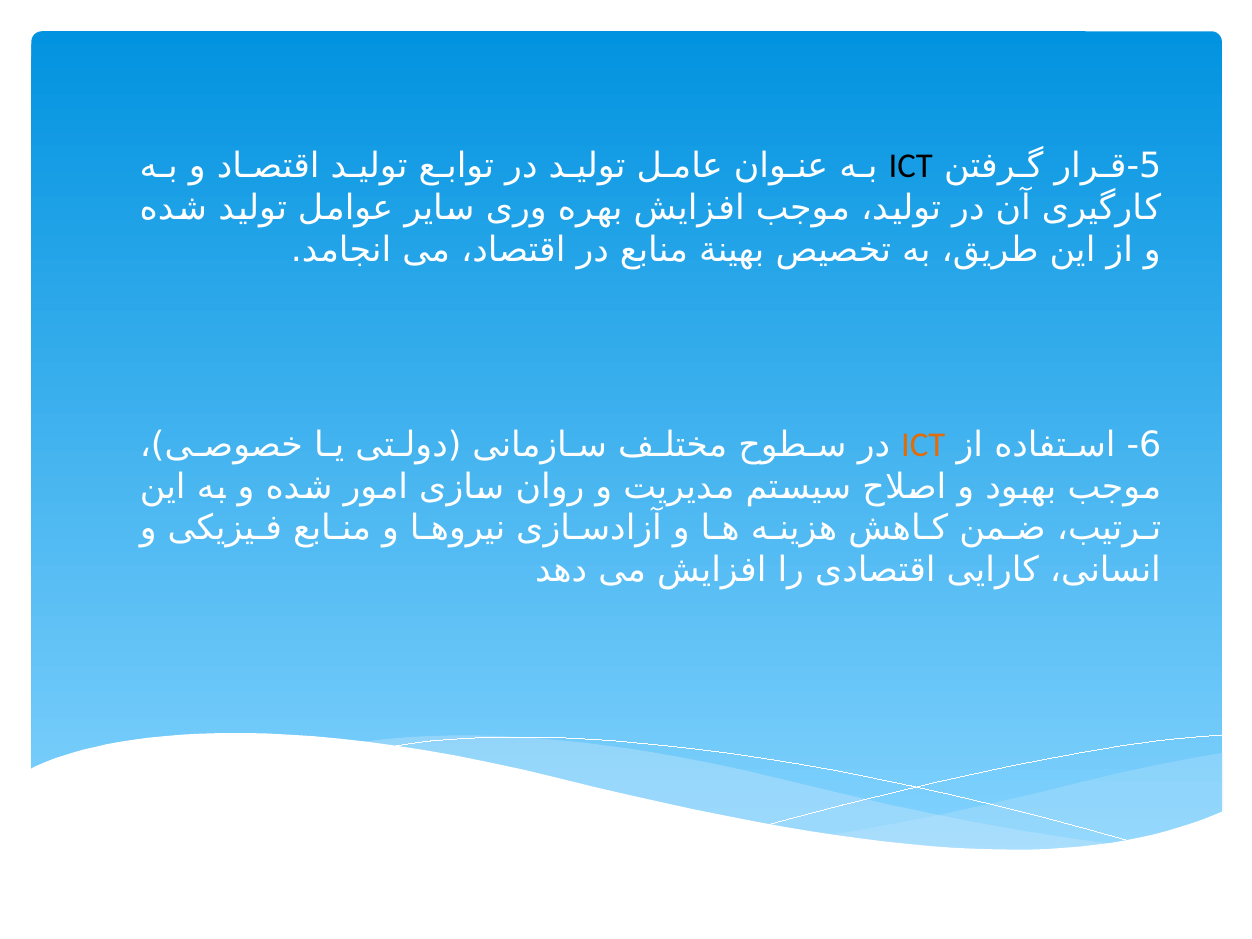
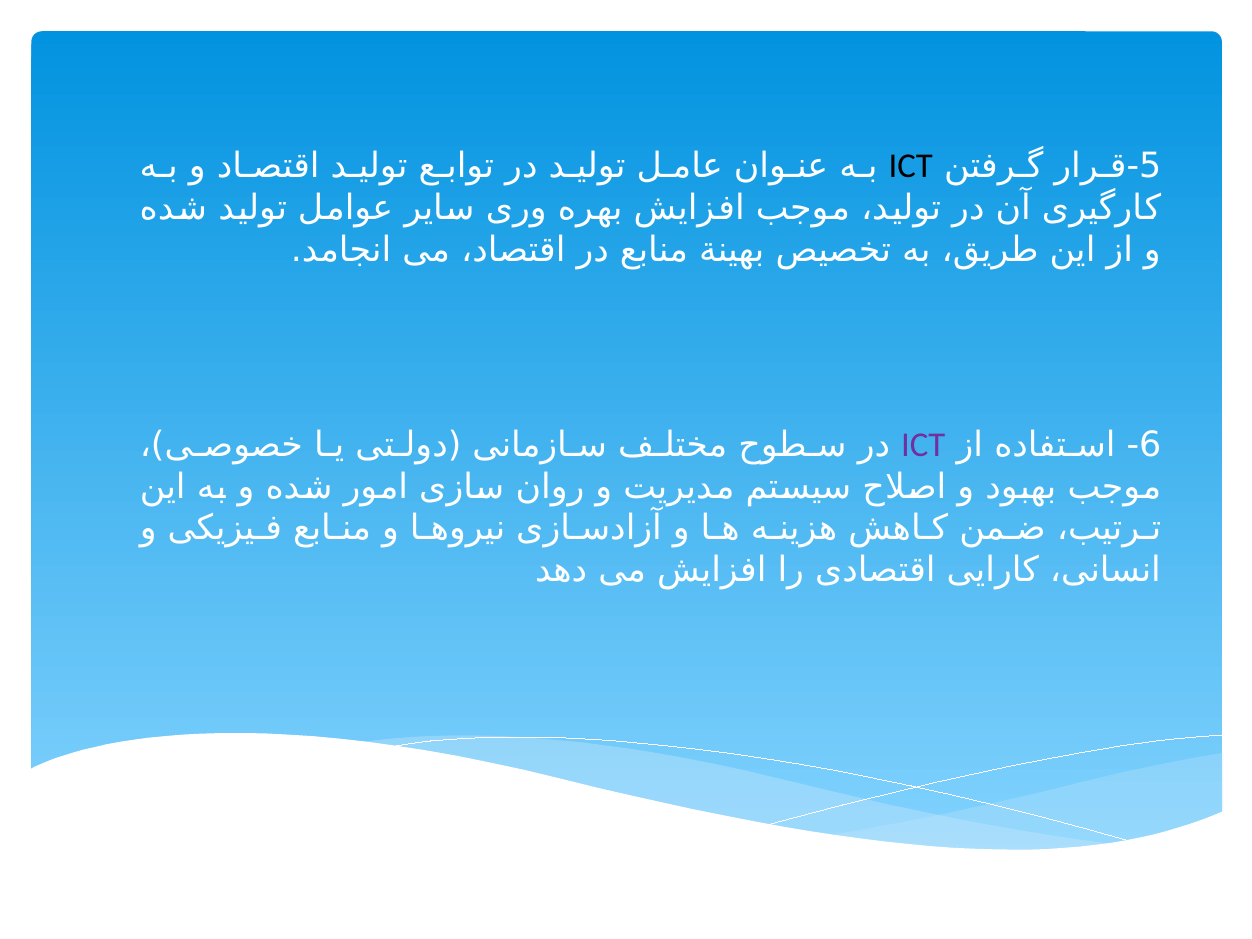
ICT colour: orange -> purple (923, 445)
